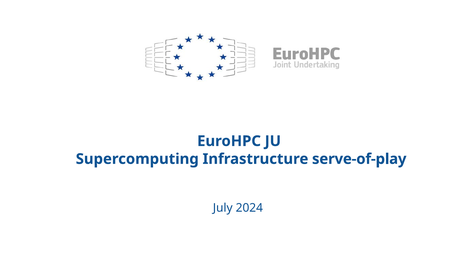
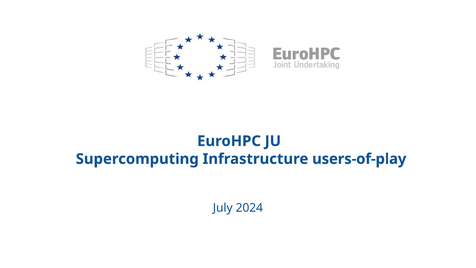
serve-of-play: serve-of-play -> users-of-play (359, 159)
